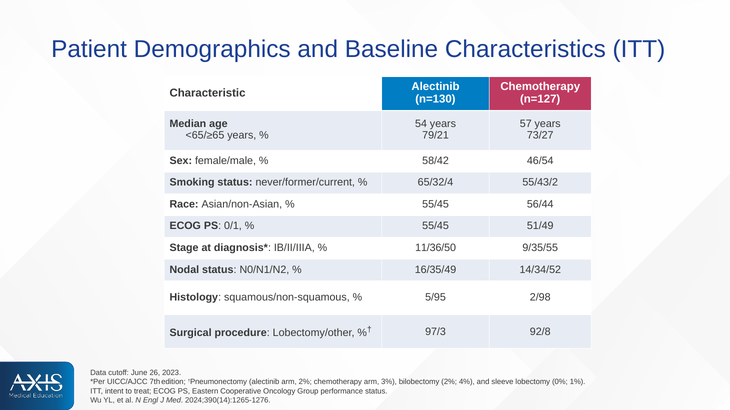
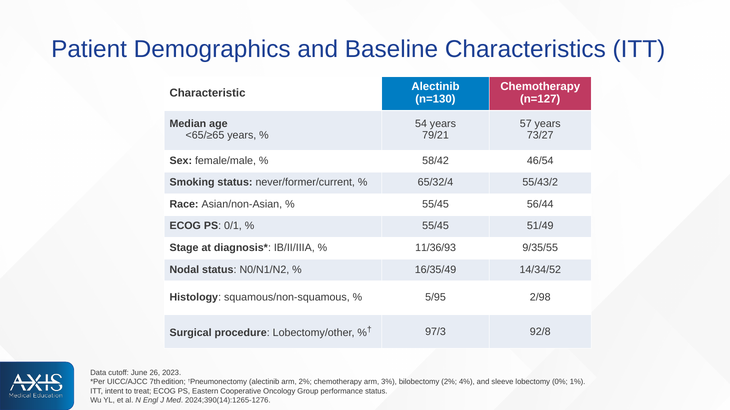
11/36/50: 11/36/50 -> 11/36/93 (436, 248)
